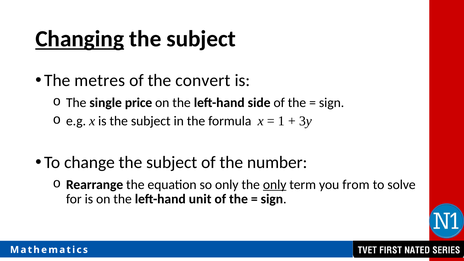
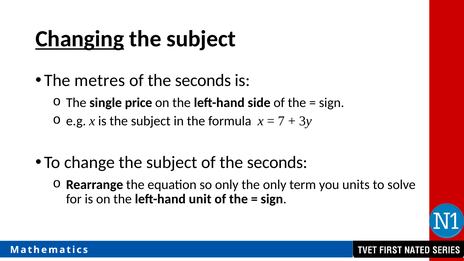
convert: convert -> seconds (203, 81)
1: 1 -> 7 (281, 121)
subject of the number: number -> seconds (277, 162)
only underline: present -> none (275, 185)
from: from -> units (356, 185)
